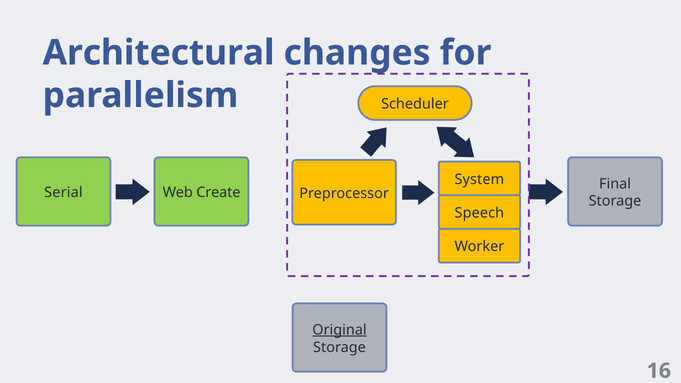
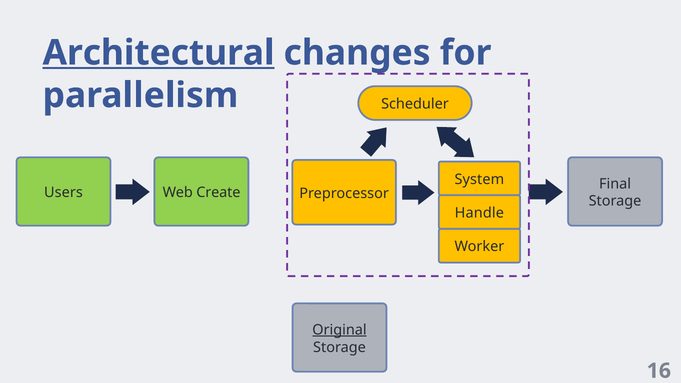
Architectural underline: none -> present (159, 53)
Serial: Serial -> Users (63, 193)
Speech: Speech -> Handle (479, 213)
